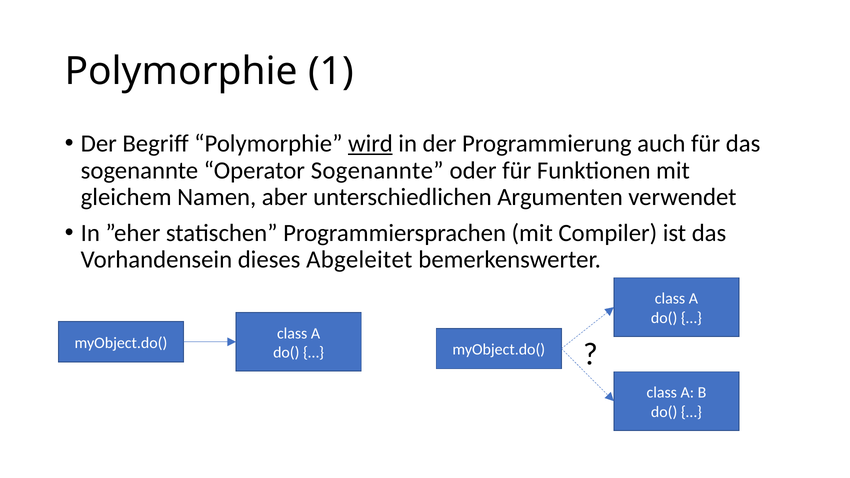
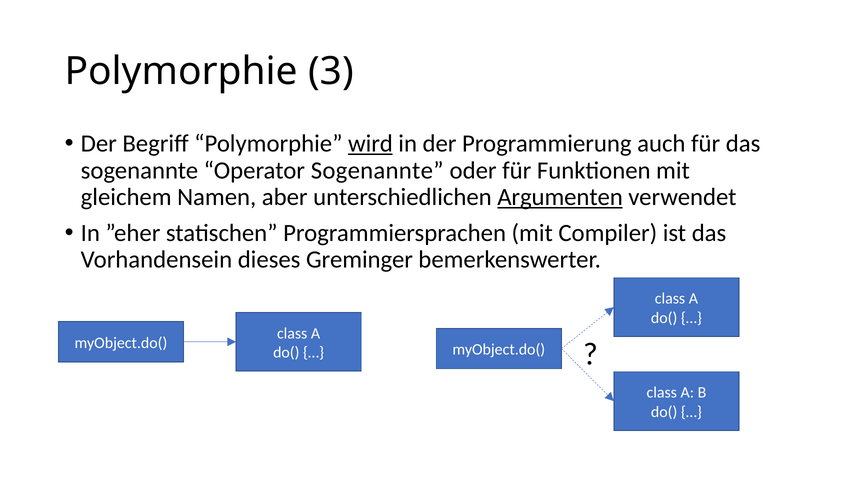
1: 1 -> 3 (331, 71)
Argumenten underline: none -> present (560, 197)
Abgeleitet: Abgeleitet -> Greminger (359, 260)
